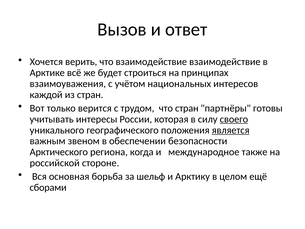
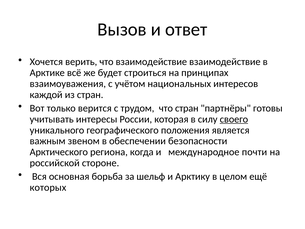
является underline: present -> none (231, 130)
также: также -> почти (254, 152)
сборами: сборами -> которых (48, 187)
